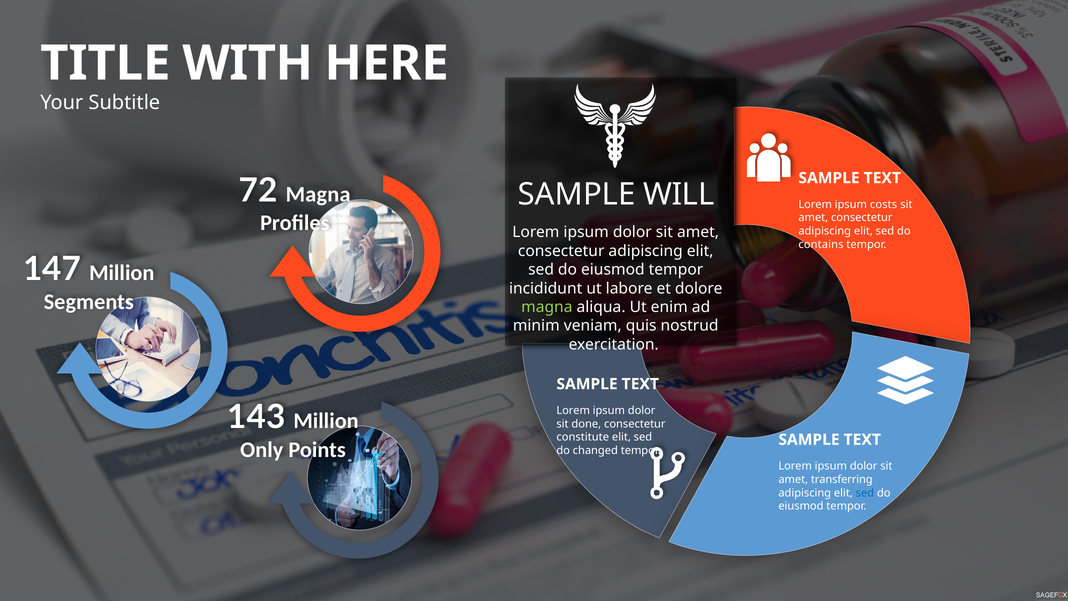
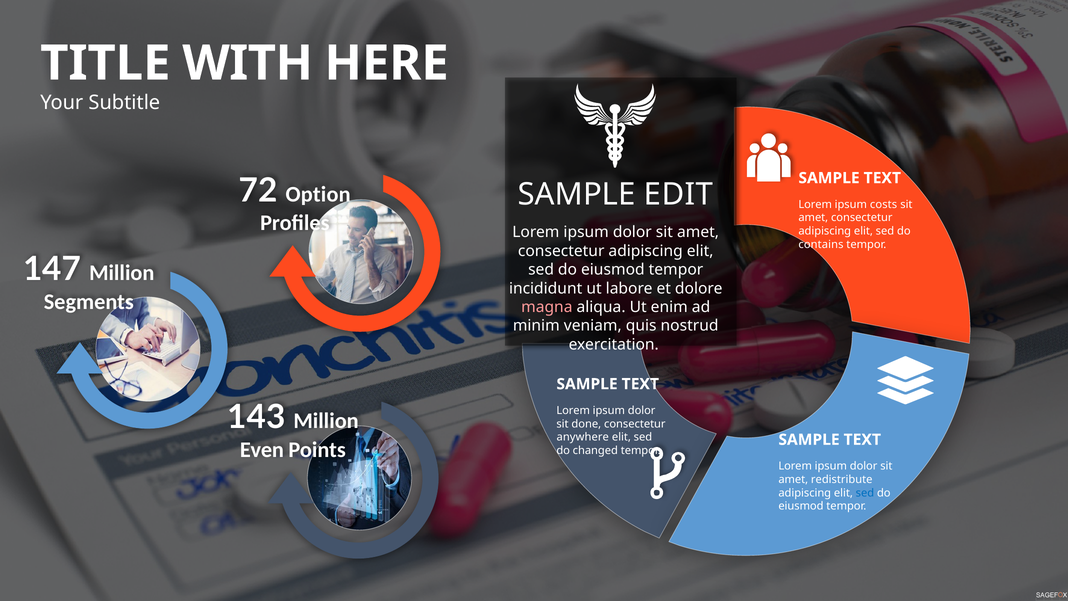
72 Magna: Magna -> Option (318, 194)
WILL: WILL -> EDIT (678, 195)
magna colour: light green -> pink (547, 307)
constitute: constitute -> anywhere (583, 437)
Only: Only -> Even (262, 450)
transferring: transferring -> redistribute (842, 479)
